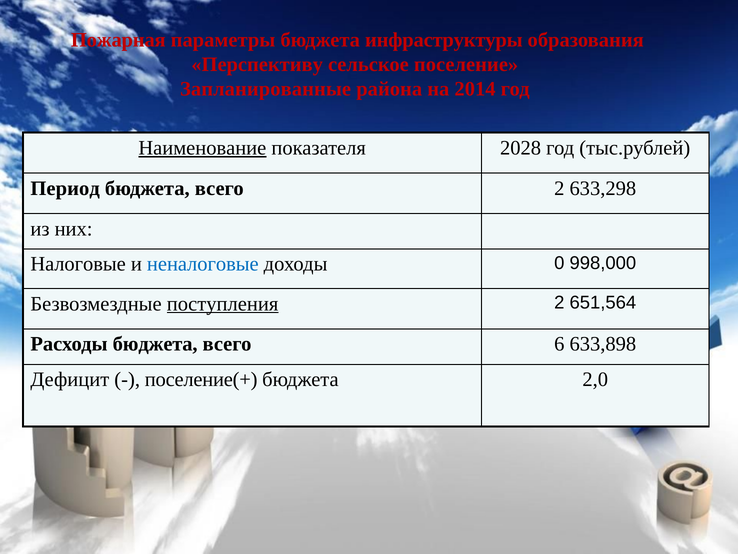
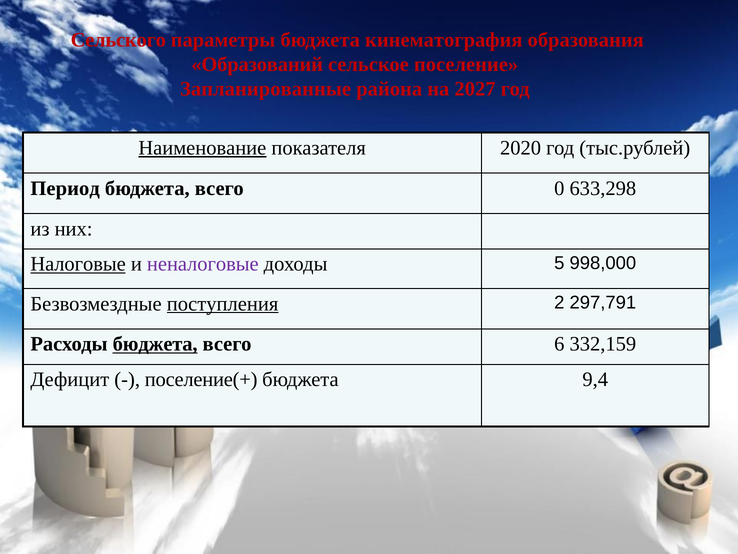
Пожарная: Пожарная -> Сельского (118, 40)
инфраструктуры: инфраструктуры -> кинематография (444, 40)
Перспективу: Перспективу -> Образований (257, 64)
2014: 2014 -> 2027 (475, 89)
2028: 2028 -> 2020 (521, 148)
всего 2: 2 -> 0 (559, 188)
Налоговые underline: none -> present (78, 264)
неналоговые colour: blue -> purple (203, 264)
0: 0 -> 5 (559, 263)
651,564: 651,564 -> 297,791 (603, 303)
бюджета underline: none -> present (155, 344)
633,898: 633,898 -> 332,159 (603, 344)
2,0: 2,0 -> 9,4 (595, 379)
